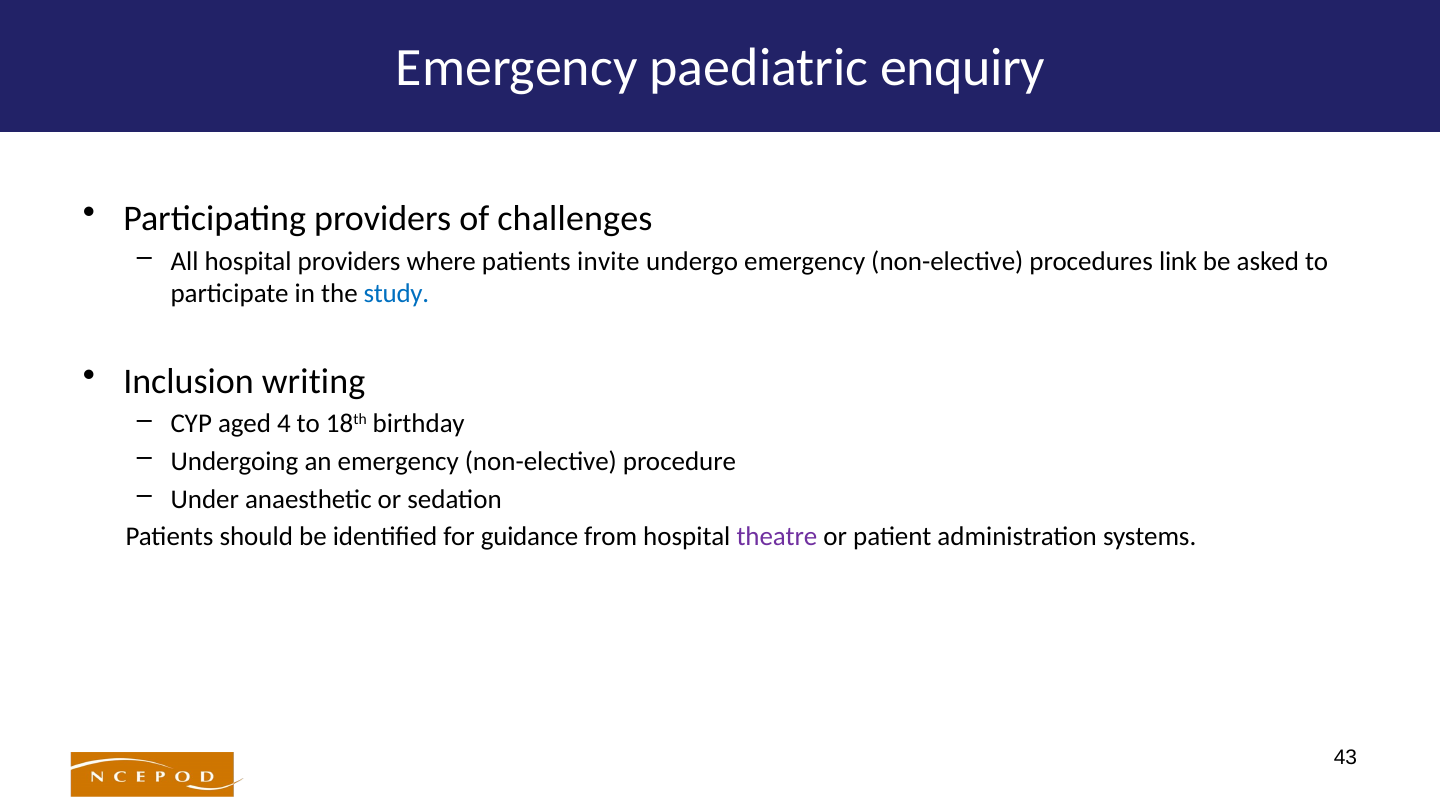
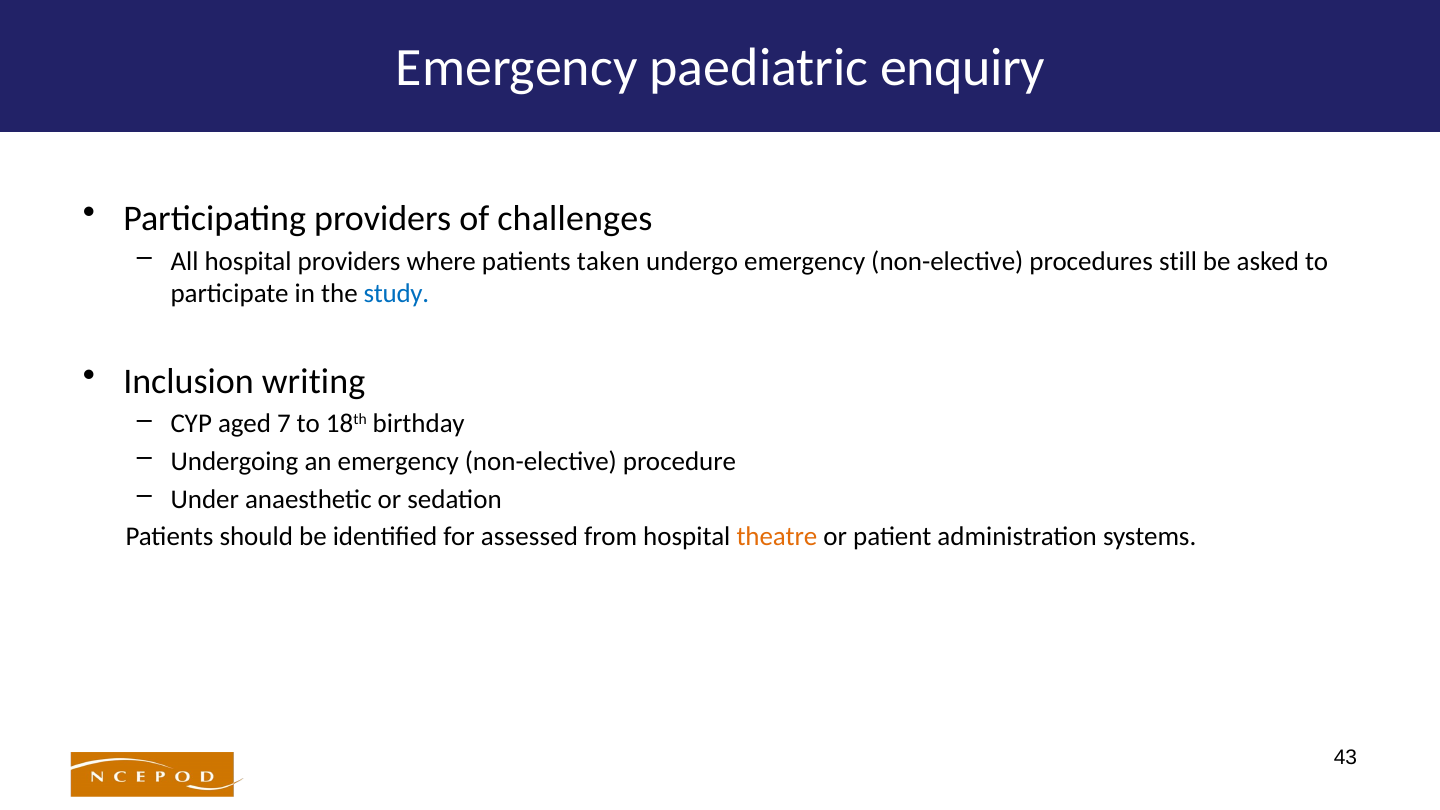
invite: invite -> taken (608, 261)
link: link -> still (1178, 261)
4: 4 -> 7 (284, 424)
guidance: guidance -> assessed (529, 537)
theatre colour: purple -> orange (777, 537)
